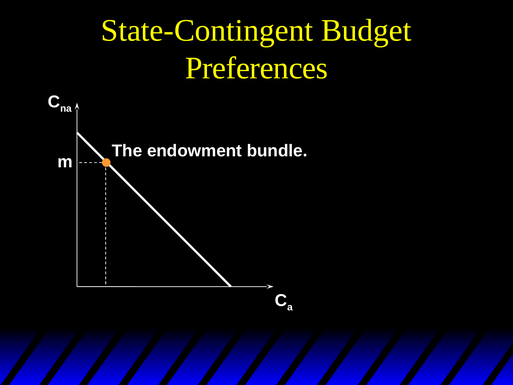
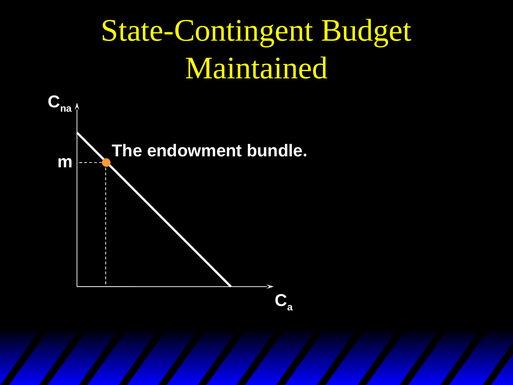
Preferences: Preferences -> Maintained (256, 68)
